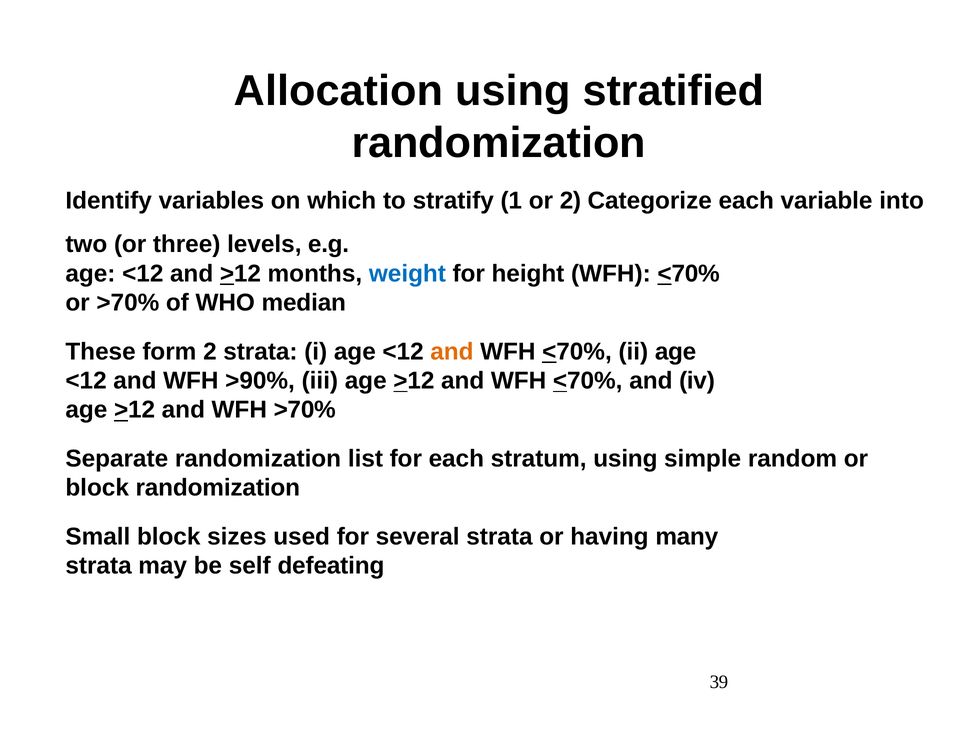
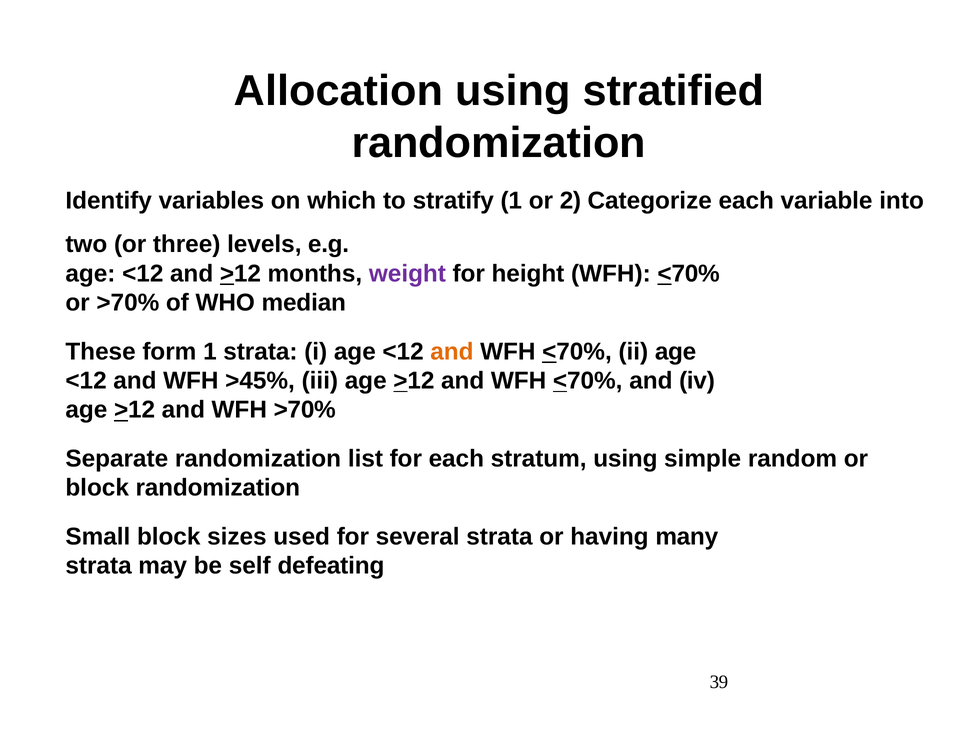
weight colour: blue -> purple (407, 274)
form 2: 2 -> 1 (210, 352)
>90%: >90% -> >45% (260, 381)
